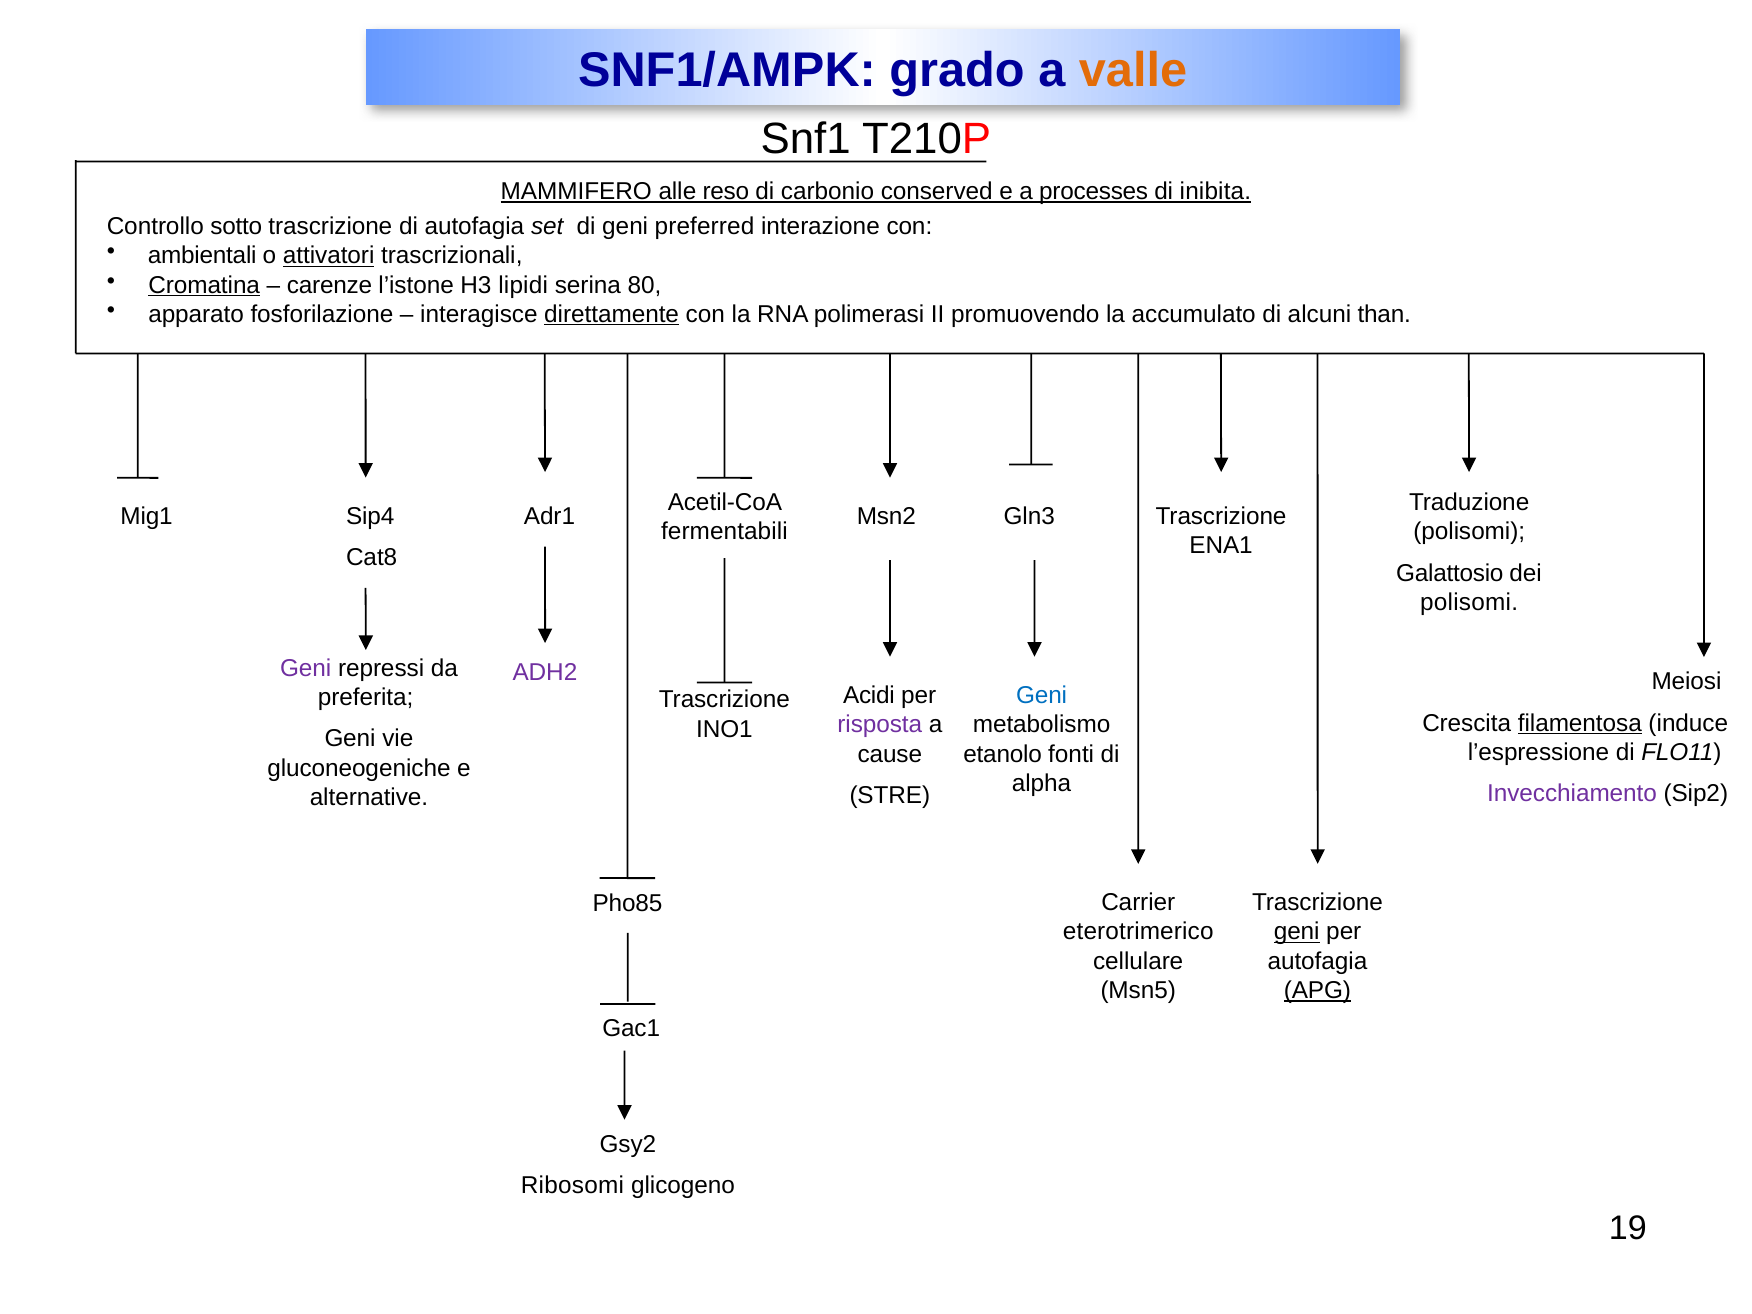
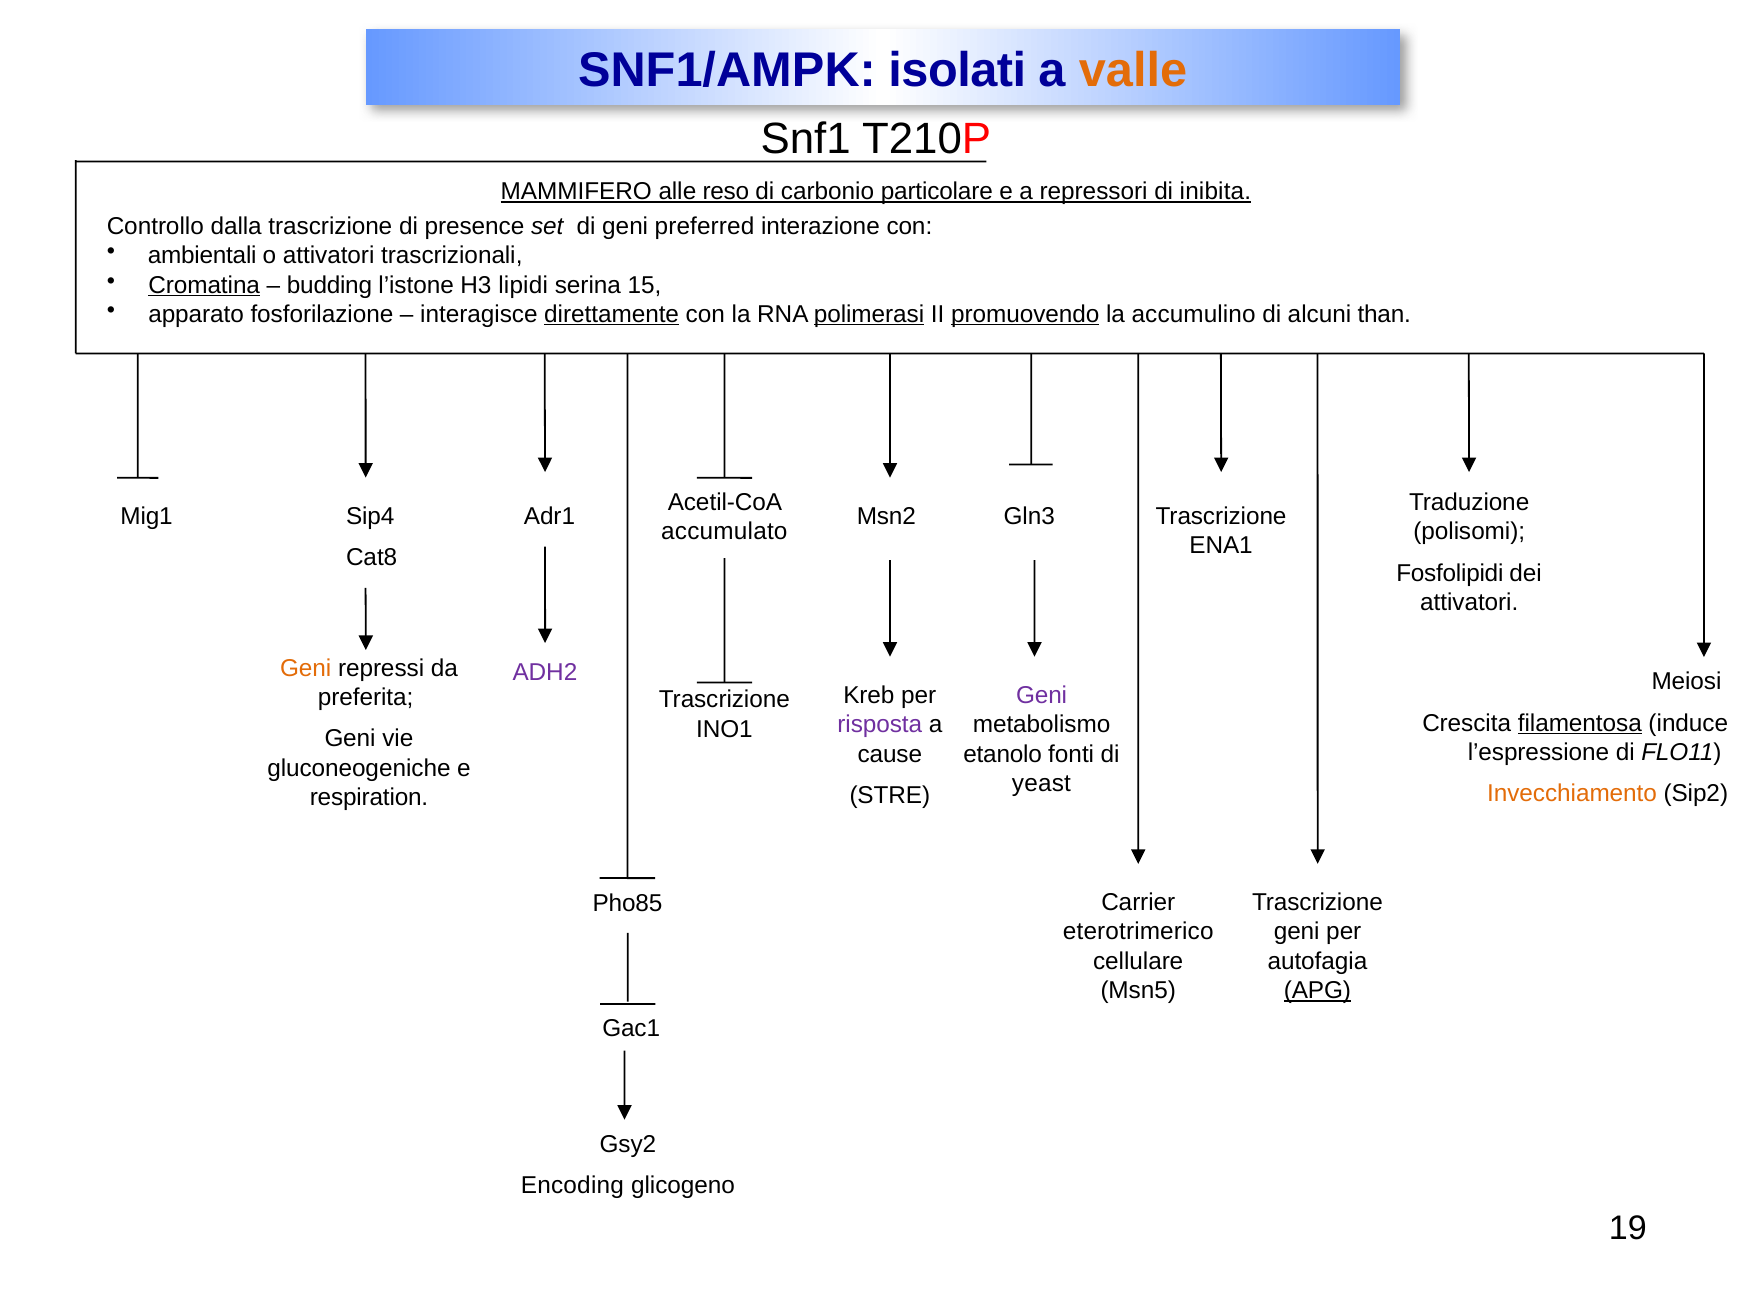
grado: grado -> isolati (957, 70)
conserved: conserved -> particolare (937, 191)
processes: processes -> repressori (1094, 191)
sotto: sotto -> dalla (236, 227)
di autofagia: autofagia -> presence (474, 227)
attivatori underline: present -> none (329, 256)
carenze: carenze -> budding (329, 285)
80: 80 -> 15 (645, 285)
polimerasi underline: none -> present (869, 314)
promuovendo underline: none -> present (1025, 314)
accumulato: accumulato -> accumulino (1194, 314)
fermentabili: fermentabili -> accumulato (724, 532)
Galattosio: Galattosio -> Fosfolipidi (1450, 573)
polisomi: polisomi -> attivatori (1469, 602)
Geni colour: purple -> orange (306, 668)
Acidi: Acidi -> Kreb (869, 696)
Geni colour: blue -> purple (1042, 696)
alpha: alpha -> yeast (1041, 783)
Invecchiamento colour: purple -> orange (1572, 794)
alternative: alternative -> respiration (369, 797)
geni underline: present -> none (1297, 932)
Ribosomi: Ribosomi -> Encoding (572, 1186)
